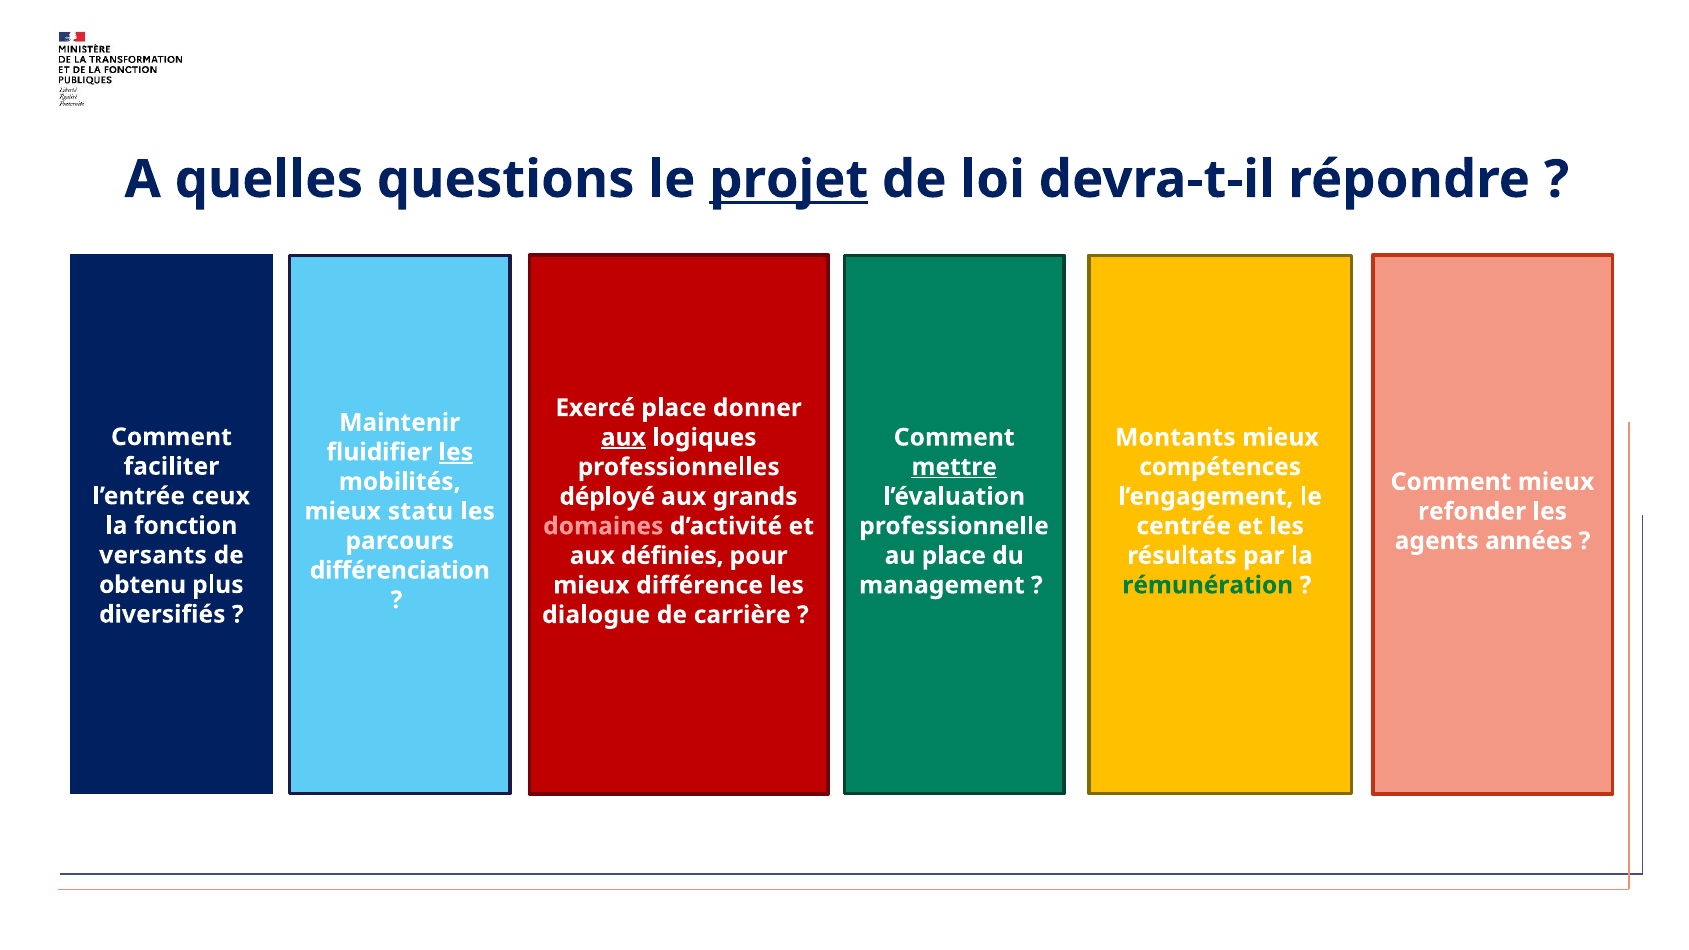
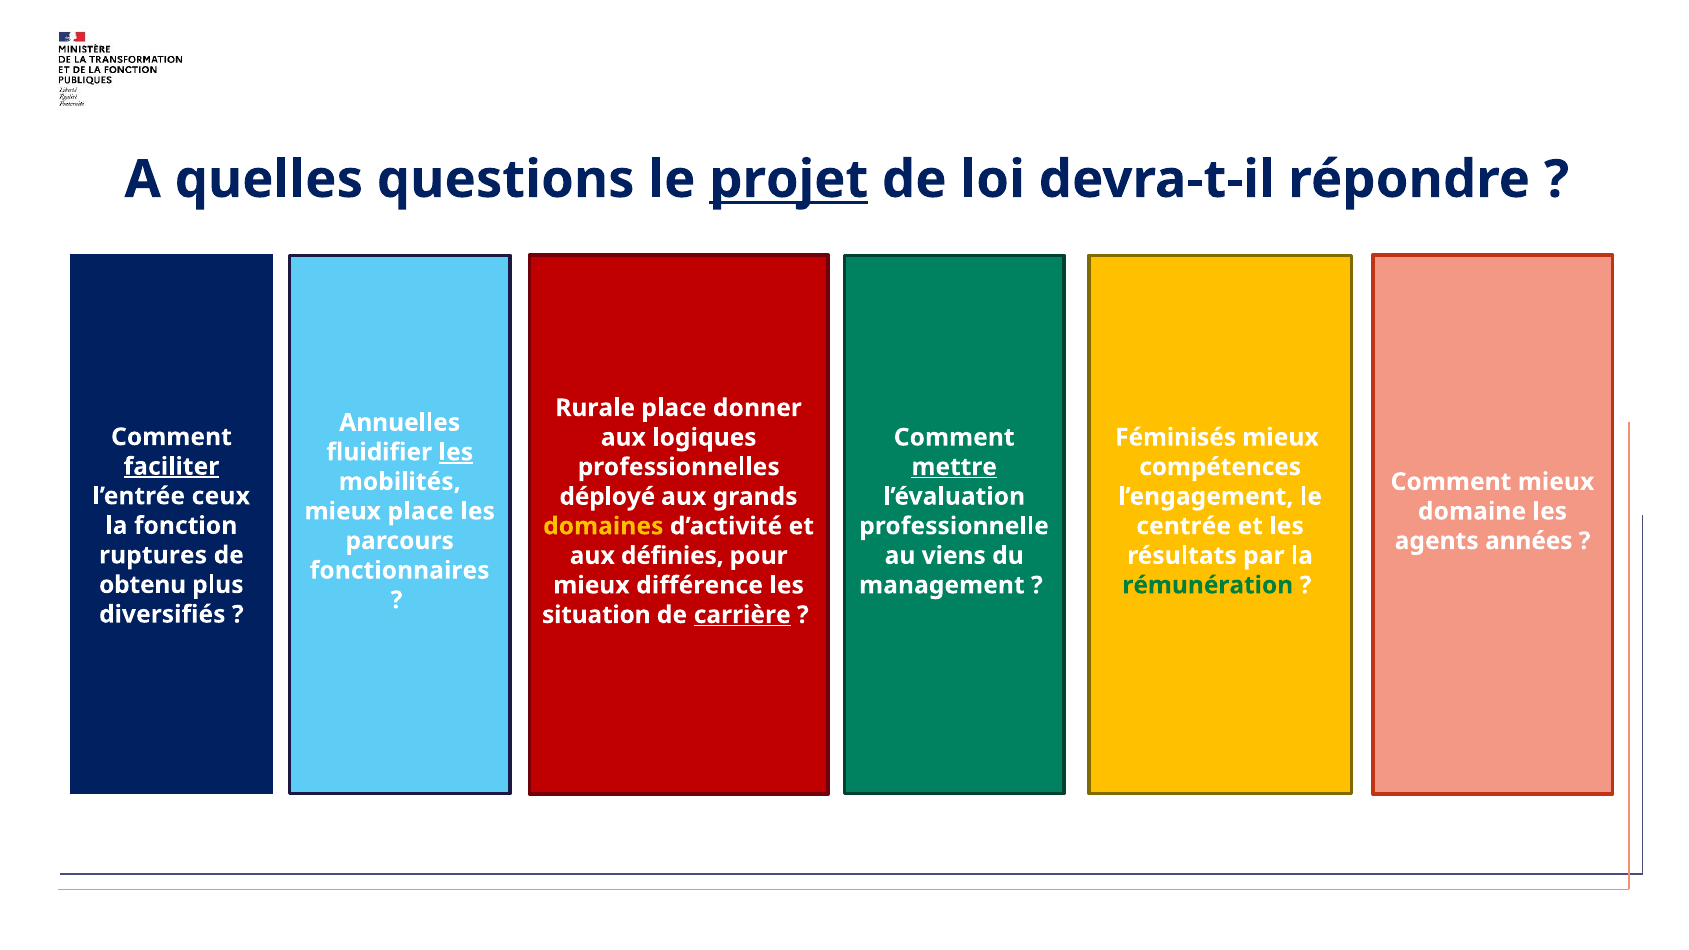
Exercé: Exercé -> Rurale (595, 408)
Maintenir: Maintenir -> Annuelles (400, 423)
aux underline: present -> none (623, 438)
Montants: Montants -> Féminisés (1176, 437)
faciliter underline: none -> present (171, 467)
mieux statu: statu -> place (421, 511)
refonder: refonder -> domaine (1472, 511)
domaines colour: pink -> yellow (603, 526)
versants: versants -> ruptures (153, 555)
au place: place -> viens (954, 556)
différenciation: différenciation -> fonctionnaires (400, 571)
dialogue: dialogue -> situation (596, 615)
carrière underline: none -> present (742, 615)
